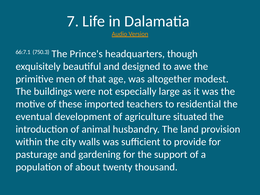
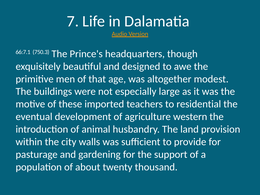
situated: situated -> western (190, 117)
